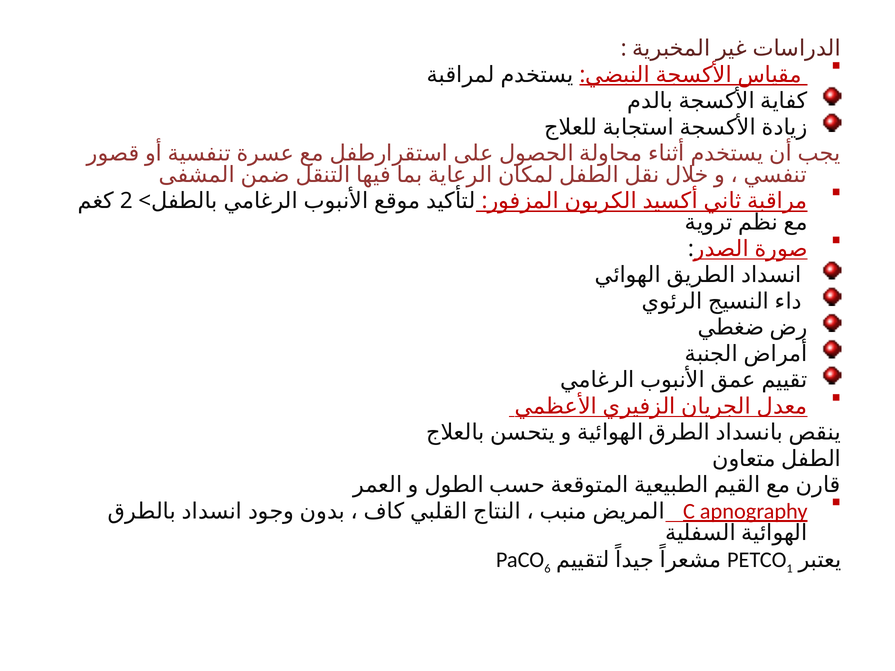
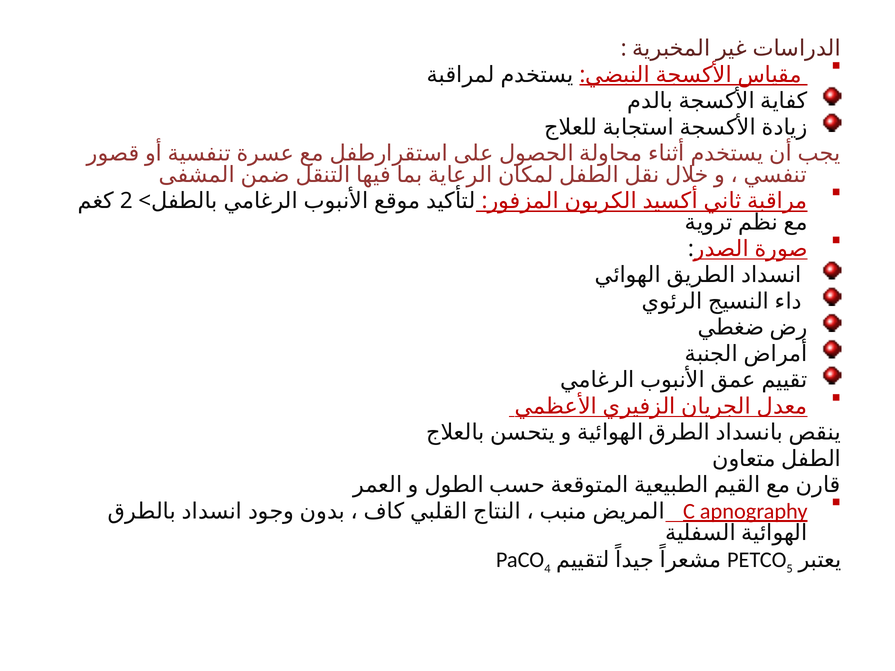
6: 6 -> 4 (547, 569)
1: 1 -> 5 (790, 569)
